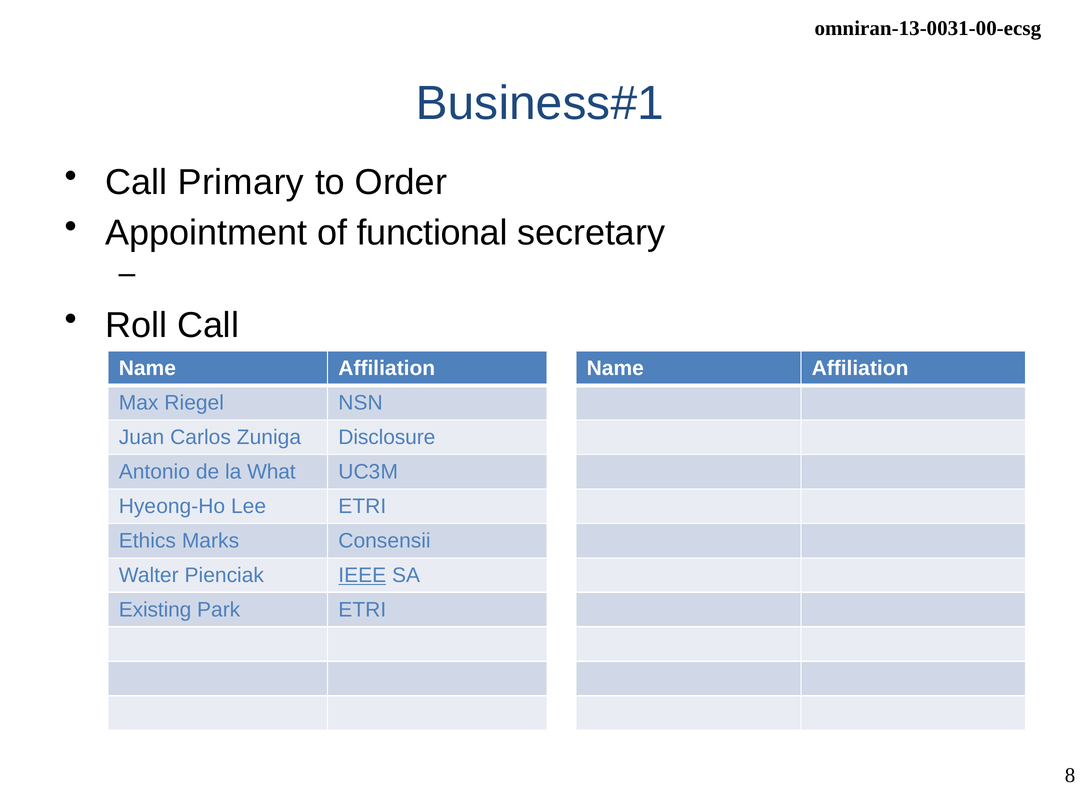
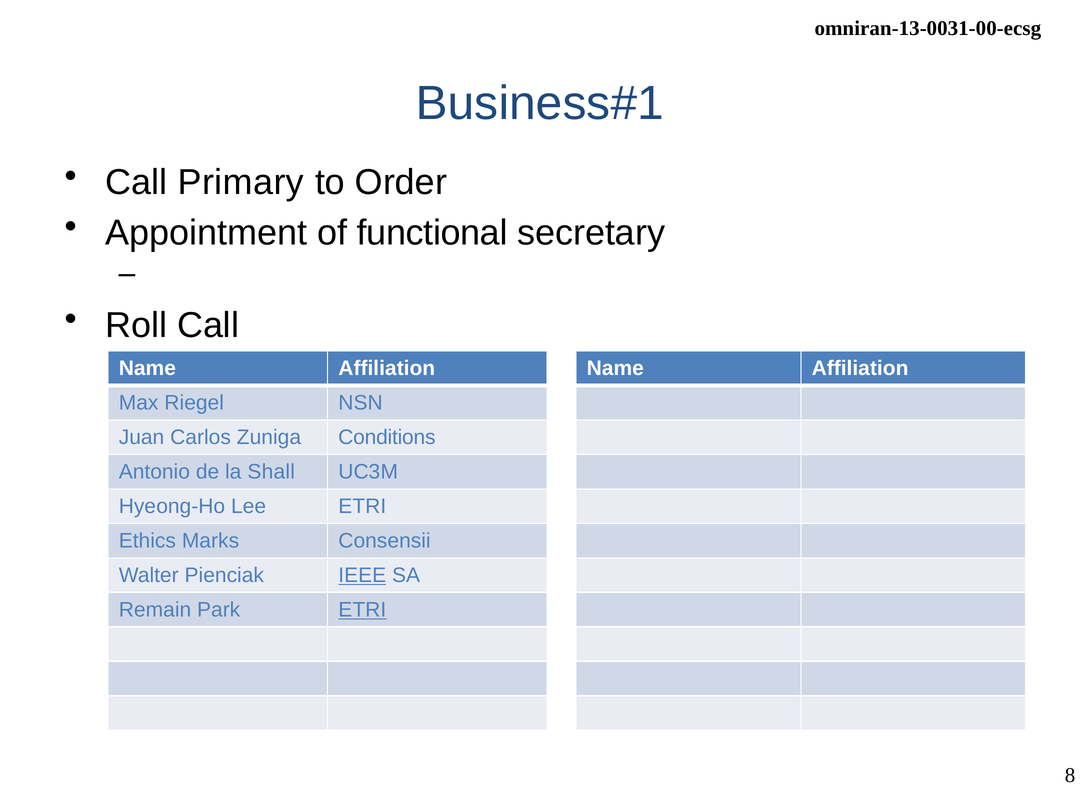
Disclosure: Disclosure -> Conditions (387, 438)
What: What -> Shall (271, 472)
Existing: Existing -> Remain (155, 610)
ETRI underline: none -> present (362, 610)
